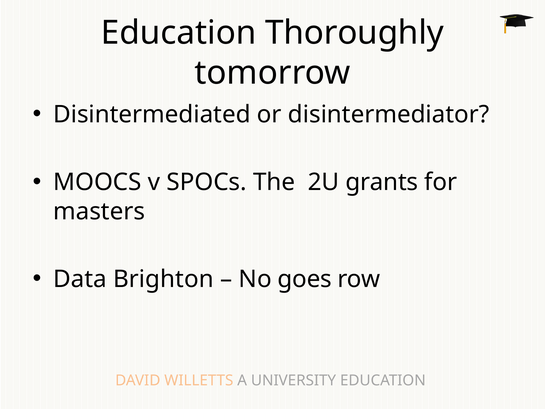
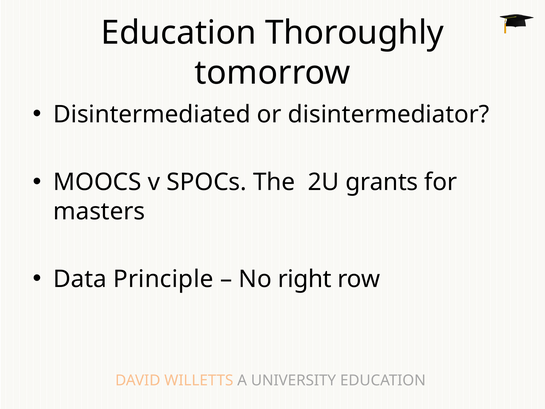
Brighton: Brighton -> Principle (163, 279)
goes: goes -> right (305, 279)
